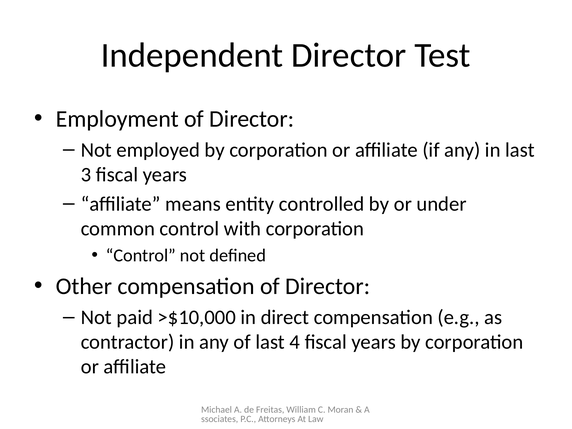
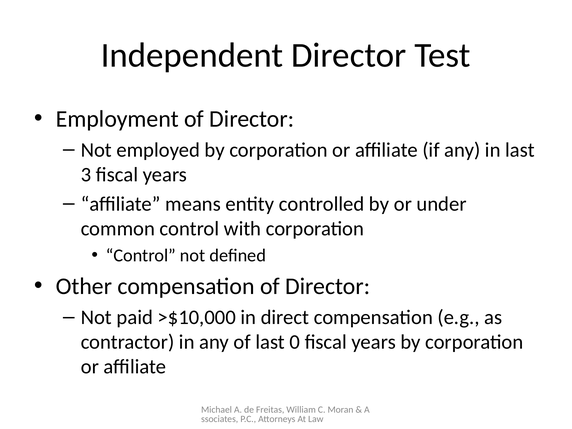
4: 4 -> 0 (295, 342)
